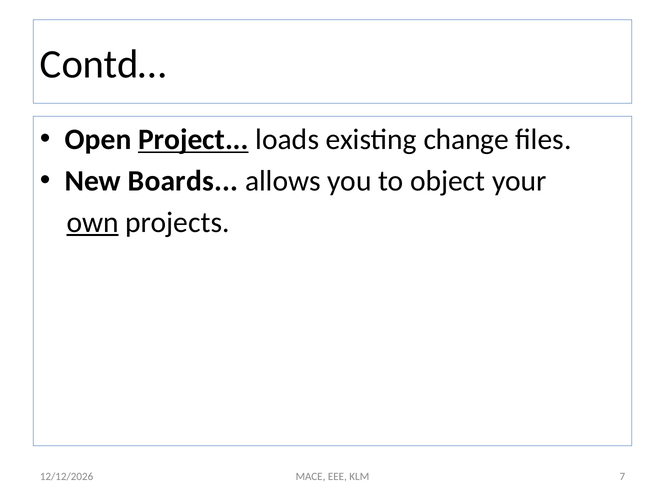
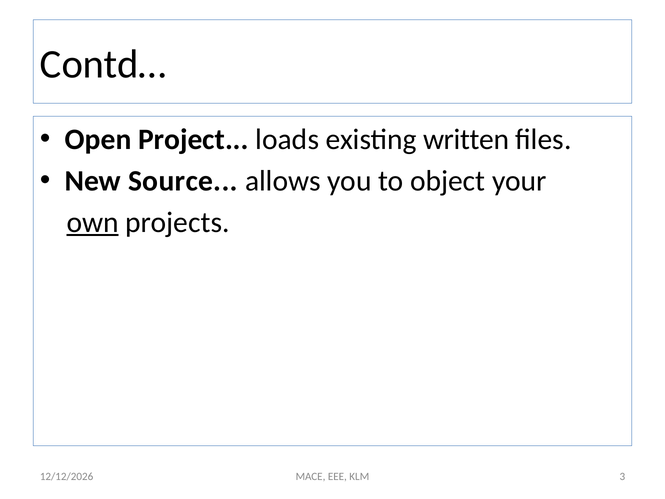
Project underline: present -> none (193, 140)
change: change -> written (466, 140)
Boards: Boards -> Source (183, 181)
7: 7 -> 3 (622, 476)
